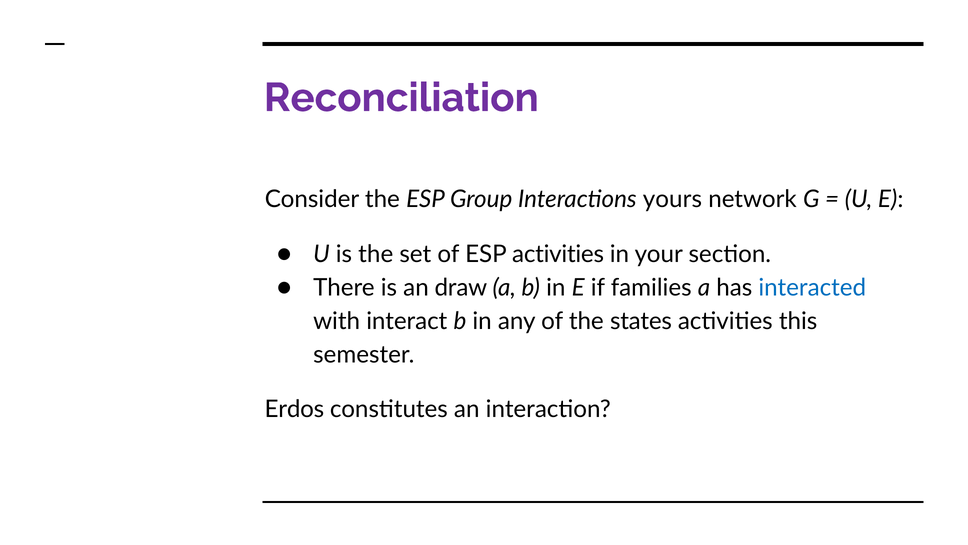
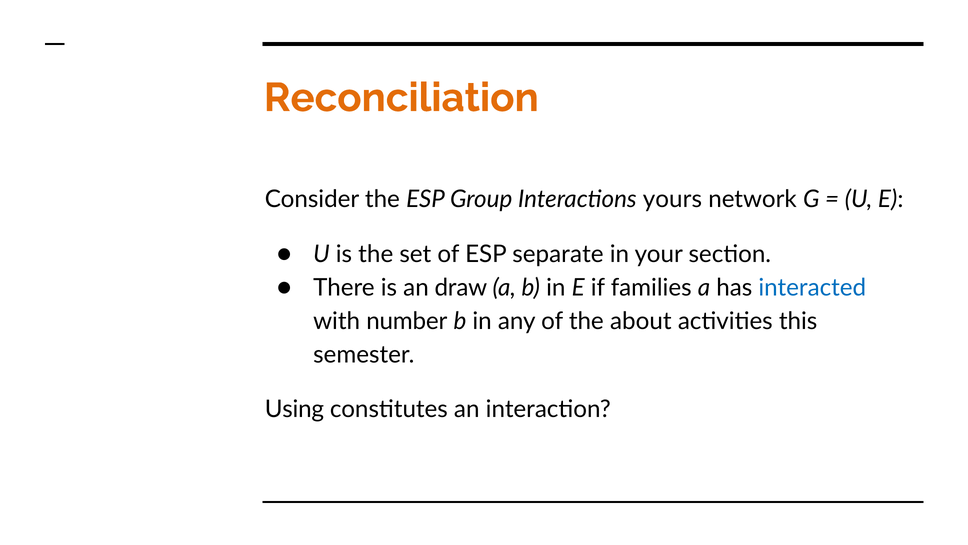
Reconciliation colour: purple -> orange (401, 98)
ESP activities: activities -> separate (558, 254)
interact: interact -> number (407, 321)
states: states -> about (641, 321)
Erdos: Erdos -> Using (294, 409)
